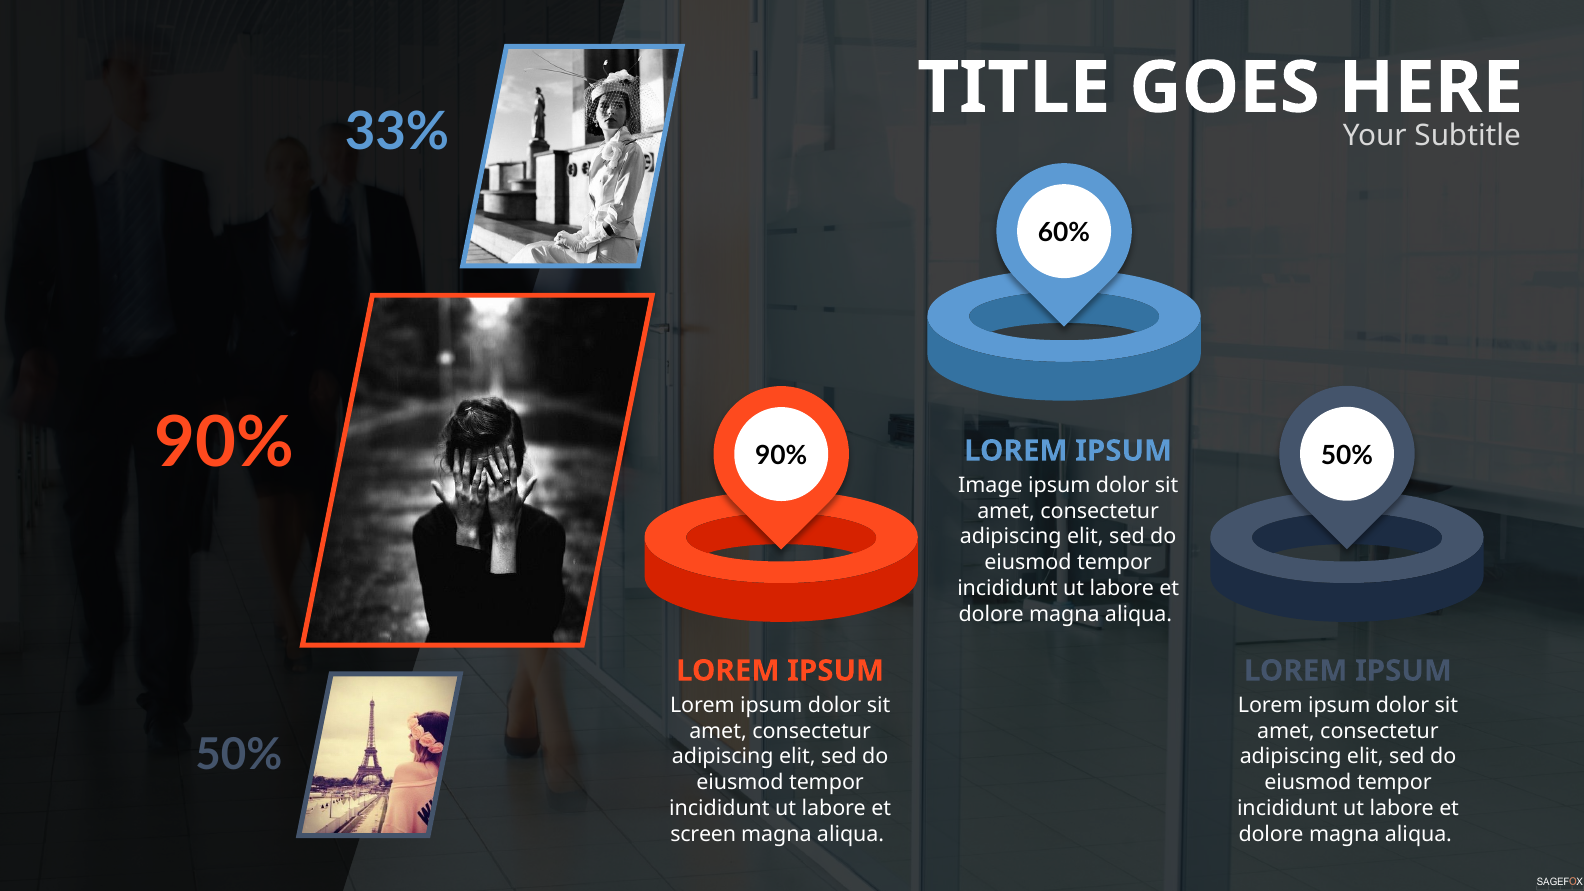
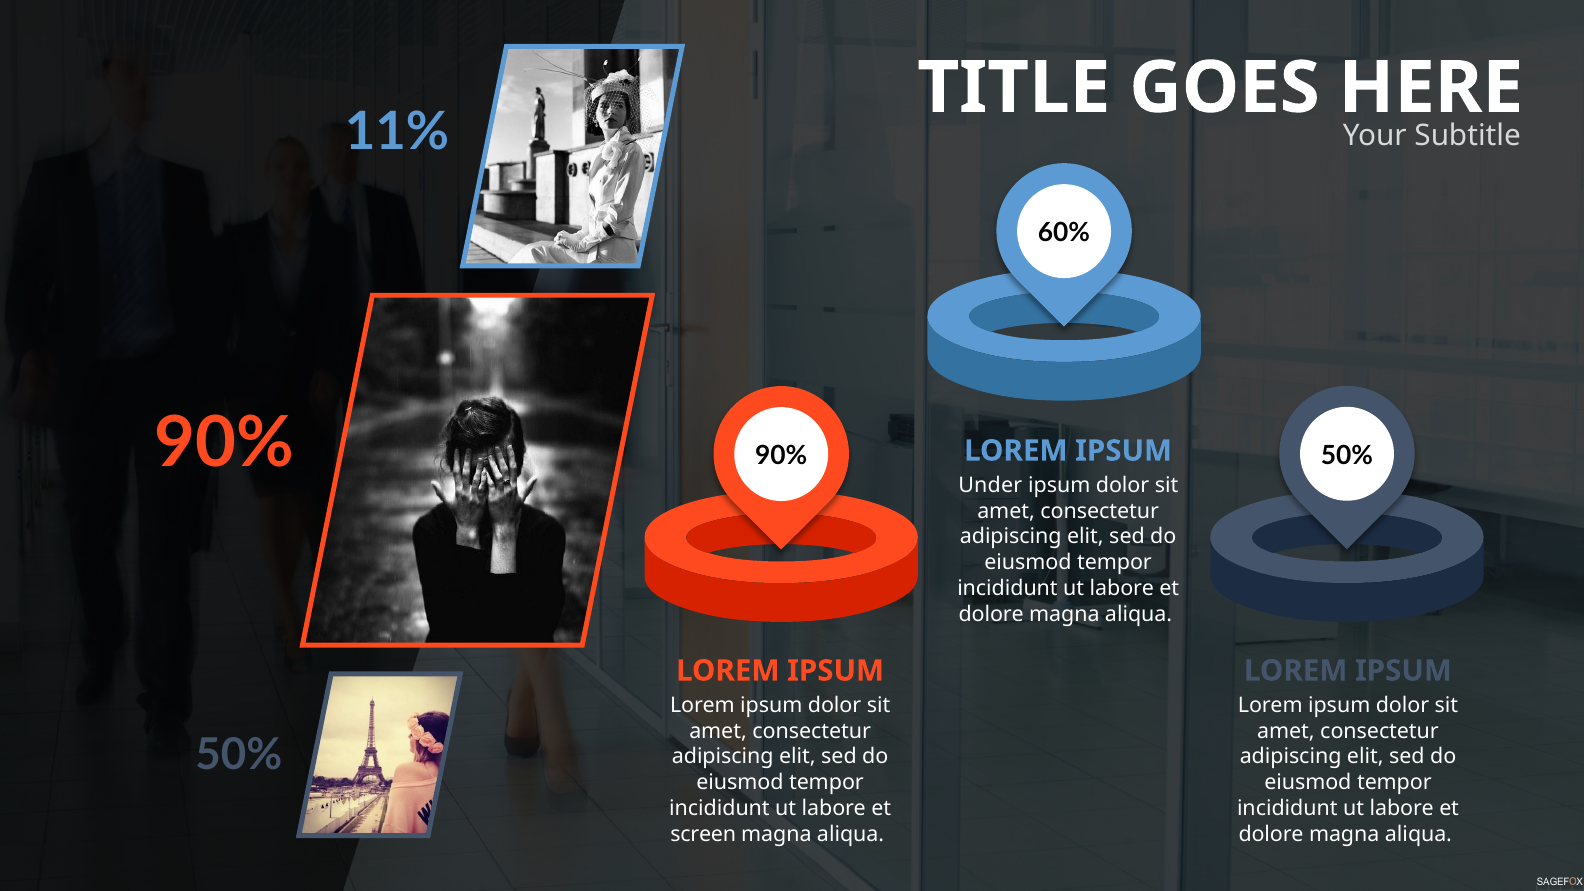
33%: 33% -> 11% (397, 132)
Image: Image -> Under (990, 485)
